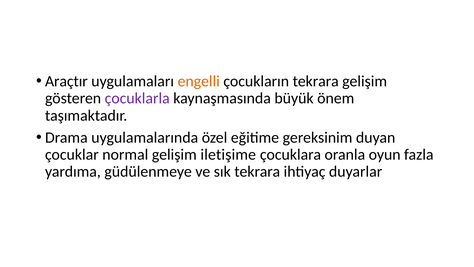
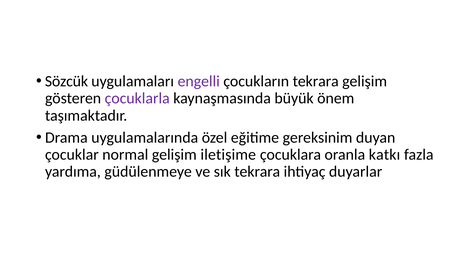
Araçtır: Araçtır -> Sözcük (66, 81)
engelli colour: orange -> purple (199, 81)
oyun: oyun -> katkı (385, 154)
